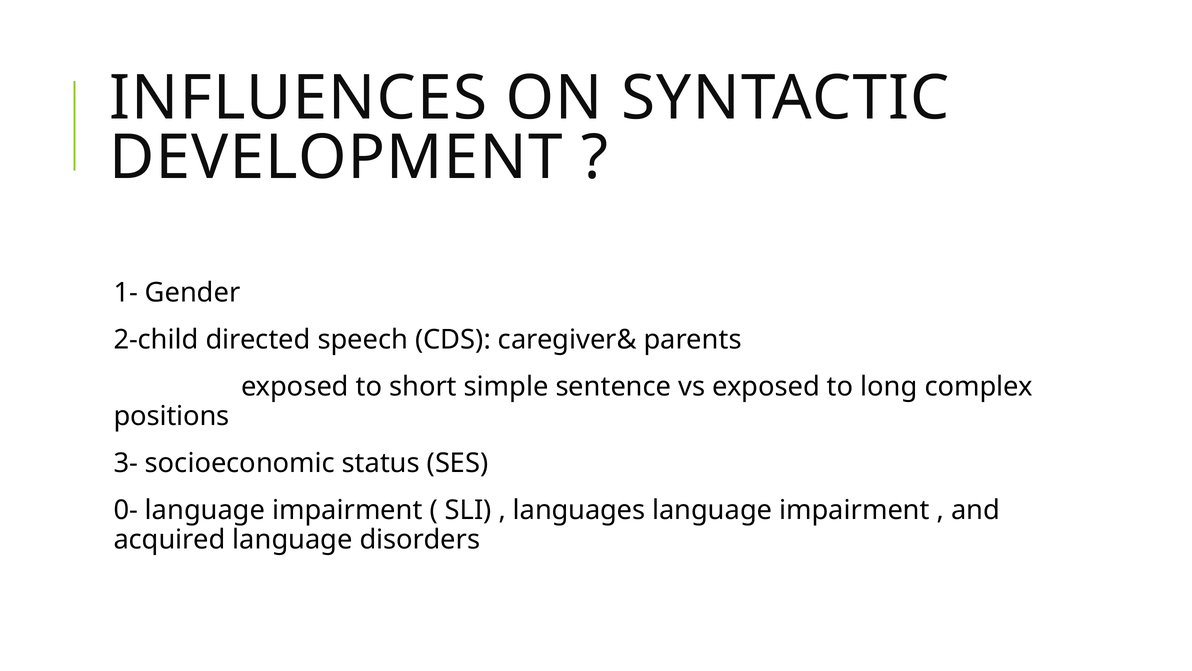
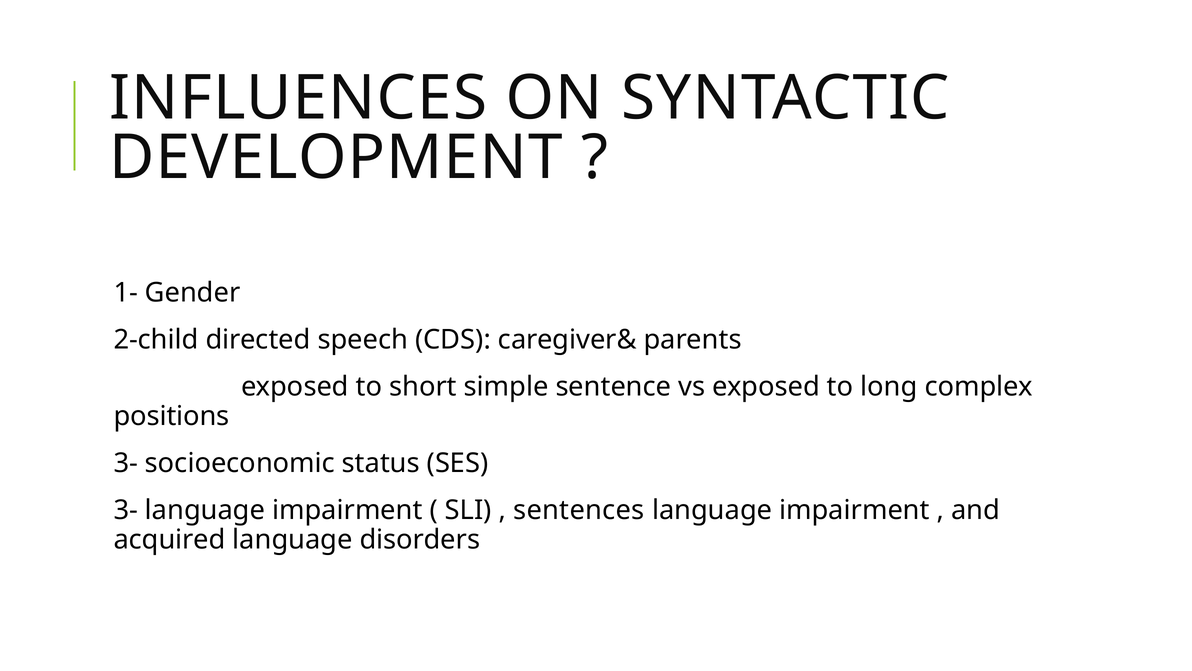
0-: 0- -> 3- (126, 510)
languages: languages -> sentences (579, 510)
